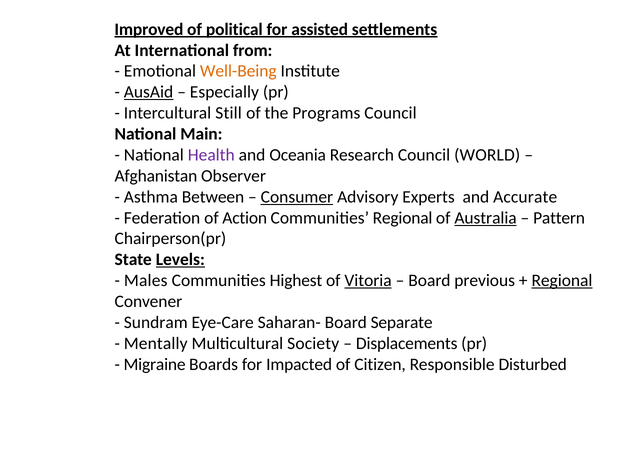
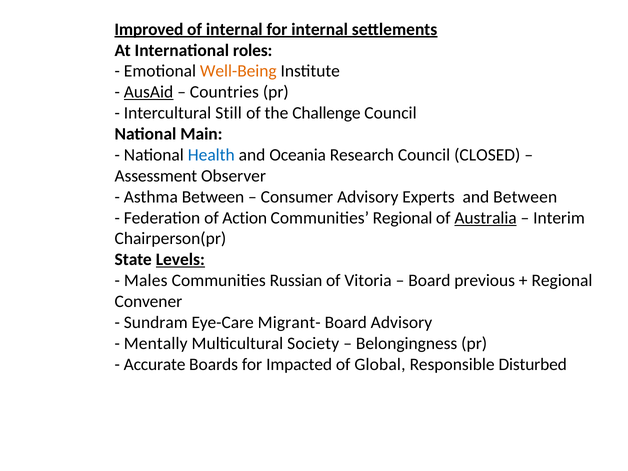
of political: political -> internal (234, 29)
for assisted: assisted -> internal (320, 29)
from: from -> roles (253, 50)
Especially: Especially -> Countries (224, 92)
Programs: Programs -> Challenge (326, 113)
Health colour: purple -> blue (211, 155)
WORLD: WORLD -> CLOSED (487, 155)
Afghanistan: Afghanistan -> Assessment (156, 176)
Consumer underline: present -> none (297, 197)
and Accurate: Accurate -> Between (525, 197)
Pattern: Pattern -> Interim (559, 218)
Highest: Highest -> Russian (296, 281)
Vitoria underline: present -> none (368, 281)
Regional underline: present -> none (562, 281)
Saharan-: Saharan- -> Migrant- (289, 322)
Board Separate: Separate -> Advisory (401, 322)
Displacements: Displacements -> Belongingness (407, 343)
Migraine: Migraine -> Accurate (155, 364)
Citizen: Citizen -> Global (380, 364)
